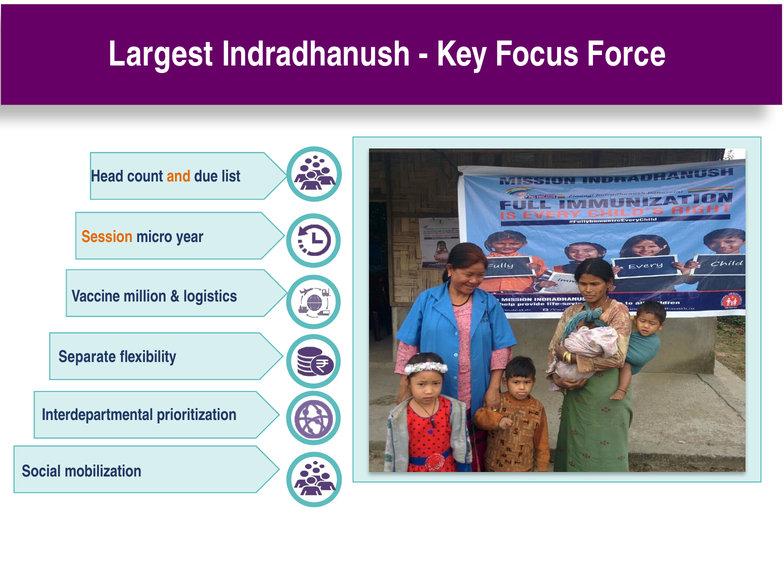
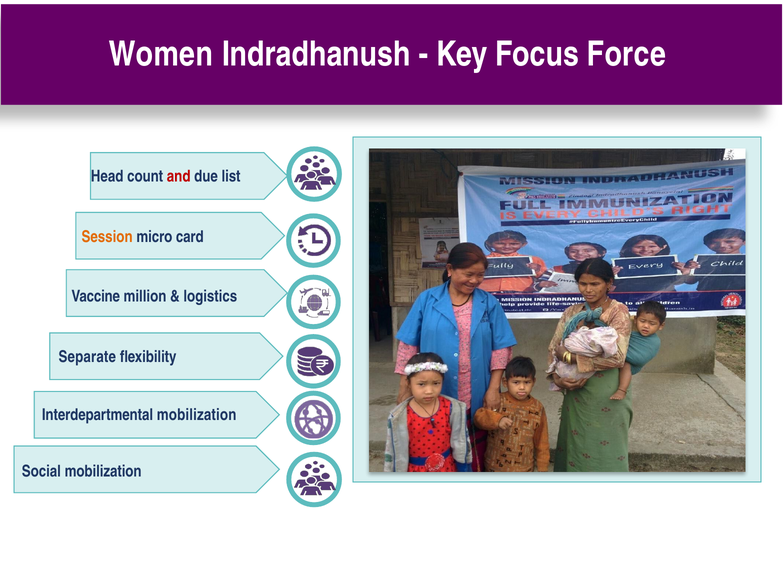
Largest: Largest -> Women (161, 54)
and colour: orange -> red (179, 177)
year: year -> card (190, 237)
Interdepartmental prioritization: prioritization -> mobilization (197, 415)
